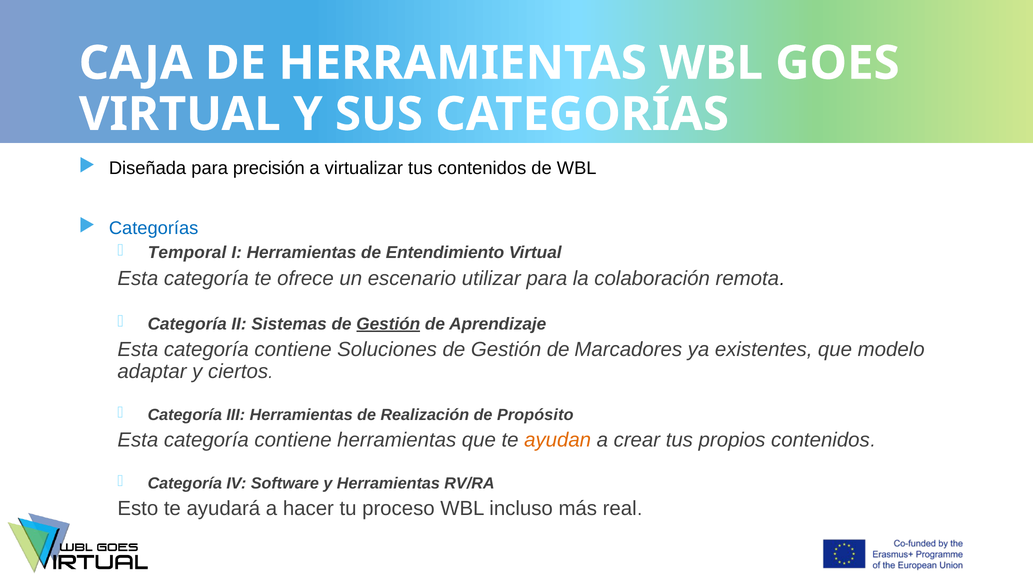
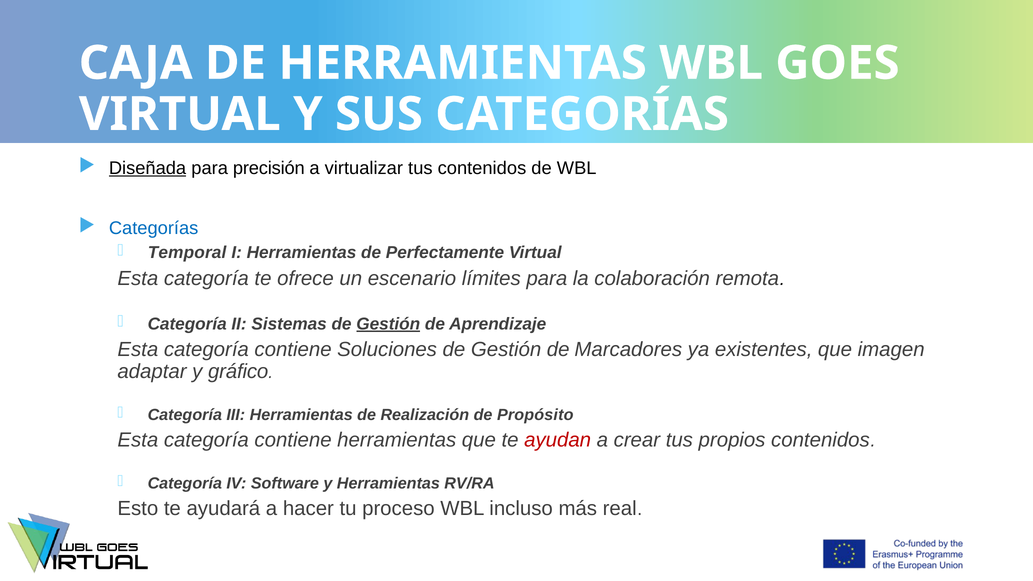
Diseñada underline: none -> present (148, 168)
Entendimiento: Entendimiento -> Perfectamente (445, 253)
utilizar: utilizar -> límites (491, 278)
modelo: modelo -> imagen (891, 350)
ciertos: ciertos -> gráfico (238, 372)
ayudan colour: orange -> red (558, 440)
